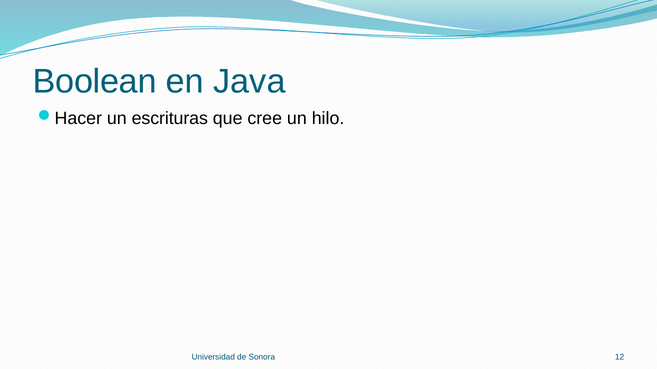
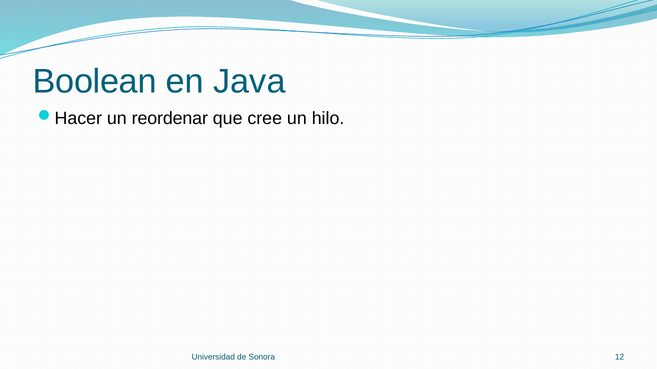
escrituras: escrituras -> reordenar (170, 119)
